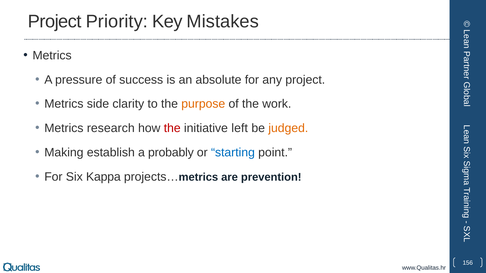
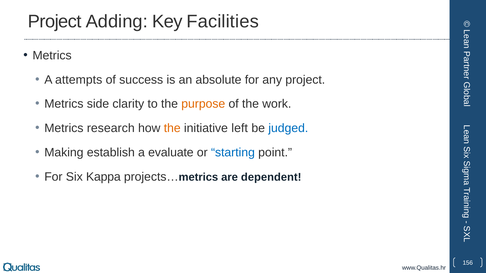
Priority: Priority -> Adding (117, 22)
Mistakes: Mistakes -> Facilities (223, 22)
pressure: pressure -> attempts (79, 80)
the colour: red -> orange (172, 128)
judged colour: orange -> blue (288, 128)
probably: probably -> evaluate (171, 153)
prevention: prevention -> dependent (271, 177)
